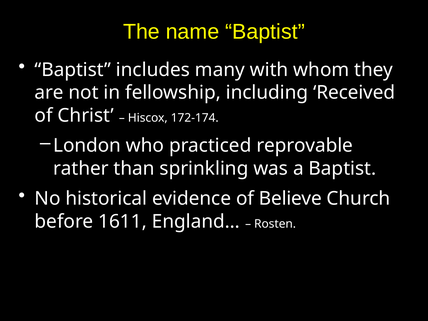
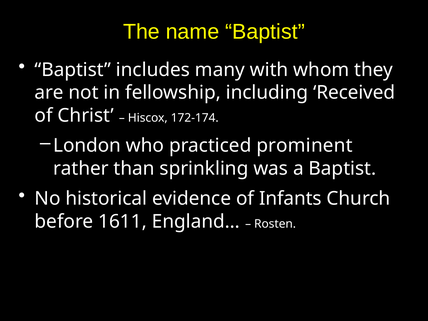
reprovable: reprovable -> prominent (305, 146)
Believe: Believe -> Infants (290, 199)
